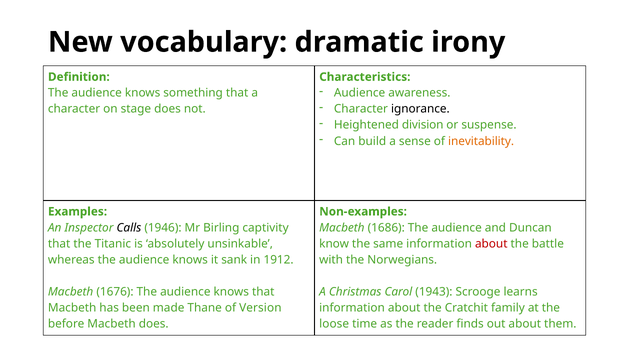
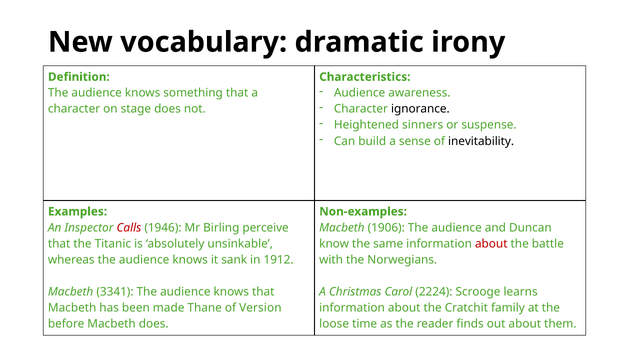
division: division -> sinners (423, 125)
inevitability colour: orange -> black (481, 141)
Calls colour: black -> red (129, 227)
captivity: captivity -> perceive (266, 227)
1686: 1686 -> 1906 (386, 227)
1676: 1676 -> 3341 (115, 292)
1943: 1943 -> 2224 (434, 292)
